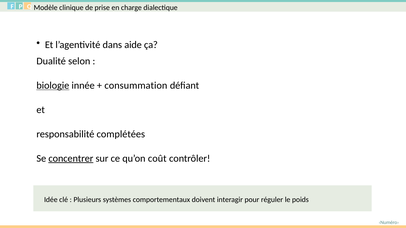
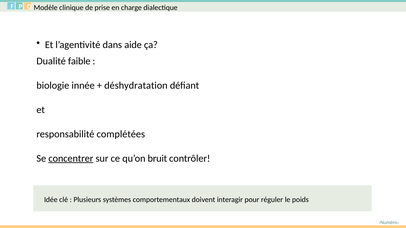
selon: selon -> faible (79, 61)
biologie underline: present -> none (53, 86)
consummation: consummation -> déshydratation (136, 86)
coût: coût -> bruit (157, 159)
